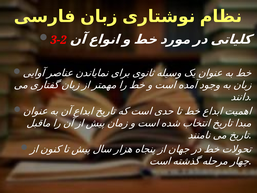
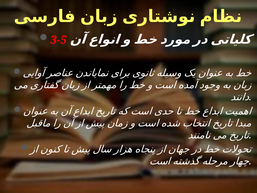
3-2: 3-2 -> 3-5 (58, 40)
